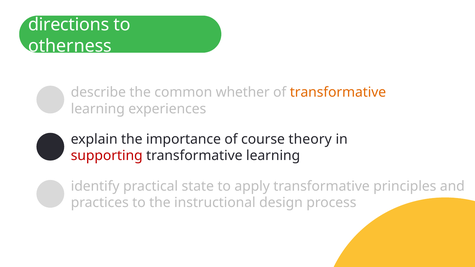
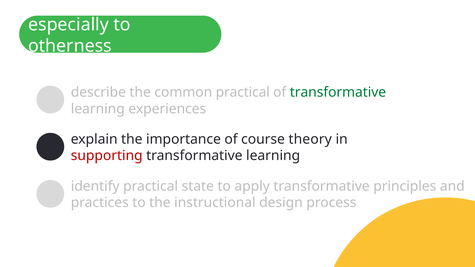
directions: directions -> especially (69, 25)
common whether: whether -> practical (243, 92)
transformative colour: orange -> green (338, 92)
